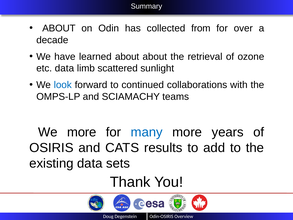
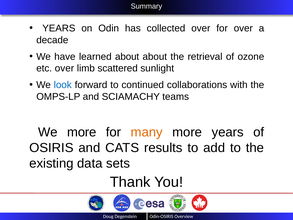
ABOUT: ABOUT -> YEARS (59, 28)
collected from: from -> over (201, 28)
etc data: data -> over (64, 68)
many colour: blue -> orange (147, 132)
